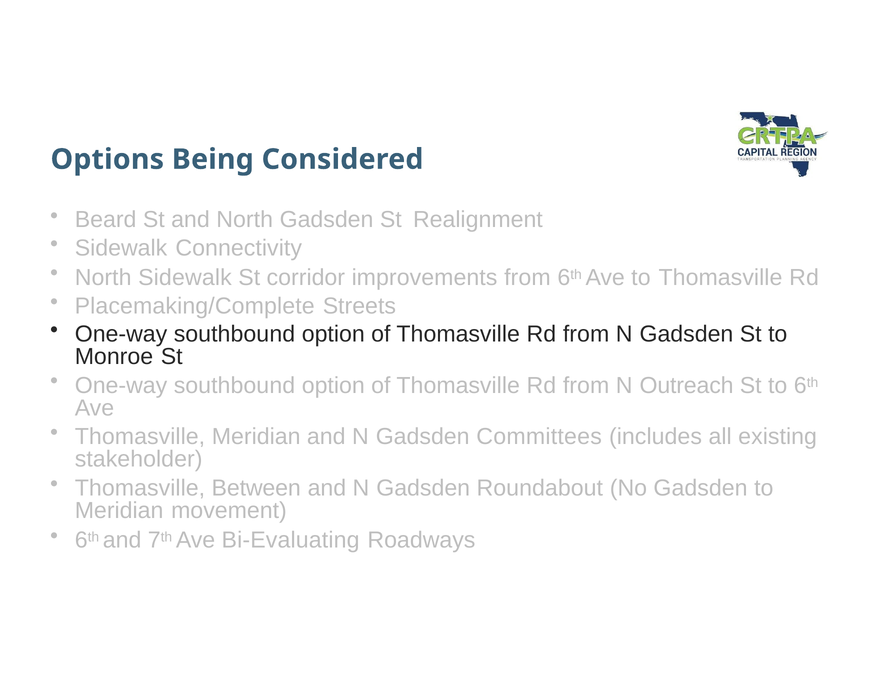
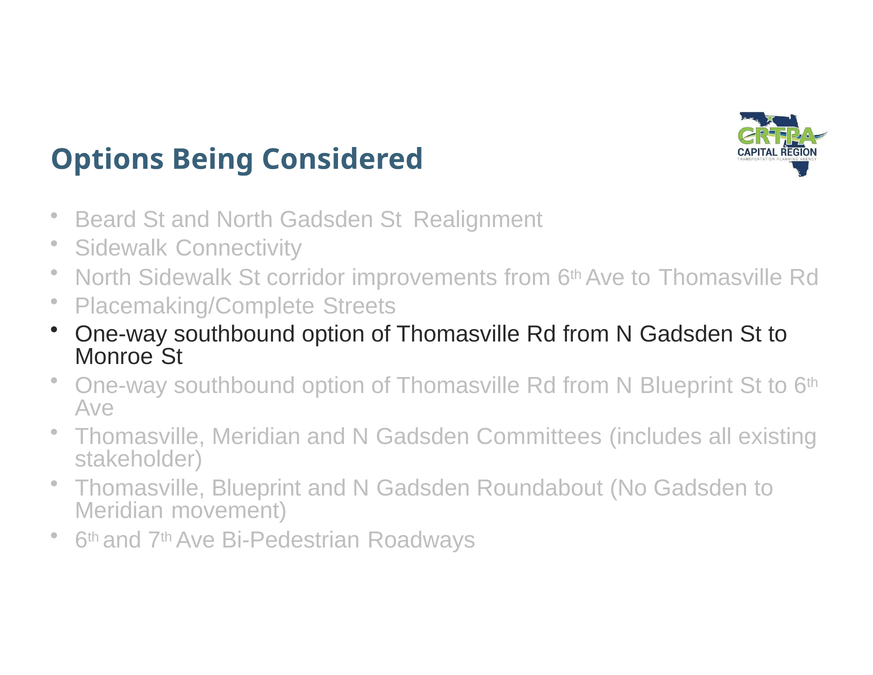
N Outreach: Outreach -> Blueprint (686, 385)
Thomasville Between: Between -> Blueprint (256, 488)
Bi-Evaluating: Bi-Evaluating -> Bi-Pedestrian (291, 540)
